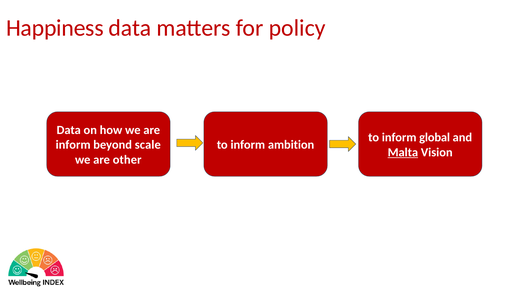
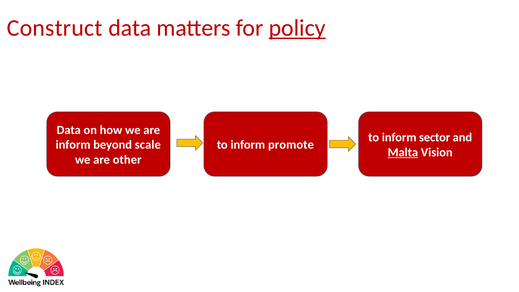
Happiness: Happiness -> Construct (55, 28)
policy underline: none -> present (297, 28)
global: global -> sector (435, 137)
ambition: ambition -> promote (291, 145)
